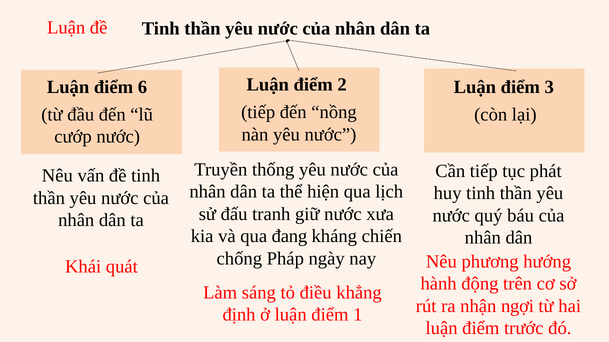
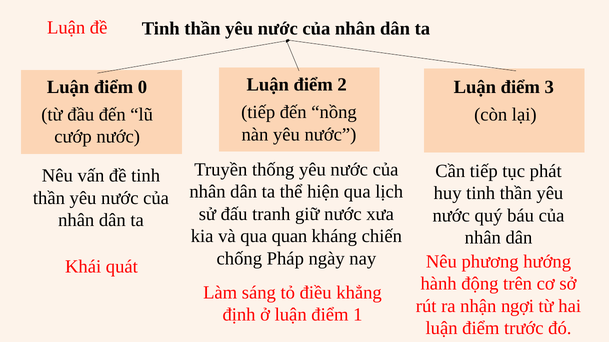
6: 6 -> 0 (142, 87)
đang: đang -> quan (289, 237)
